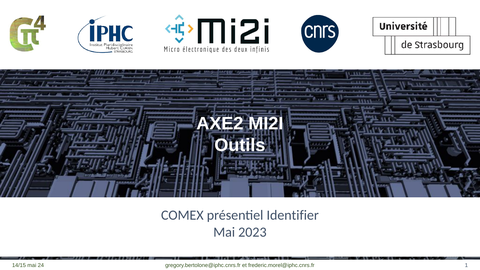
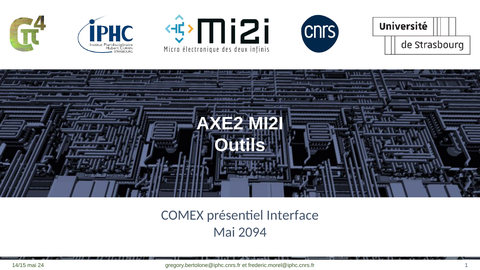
Identifier: Identifier -> Interface (293, 215)
2023: 2023 -> 2094 (252, 232)
